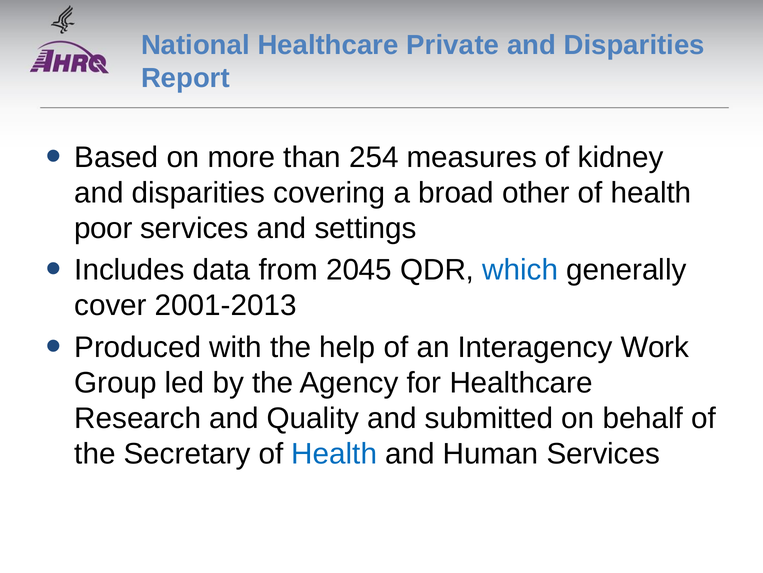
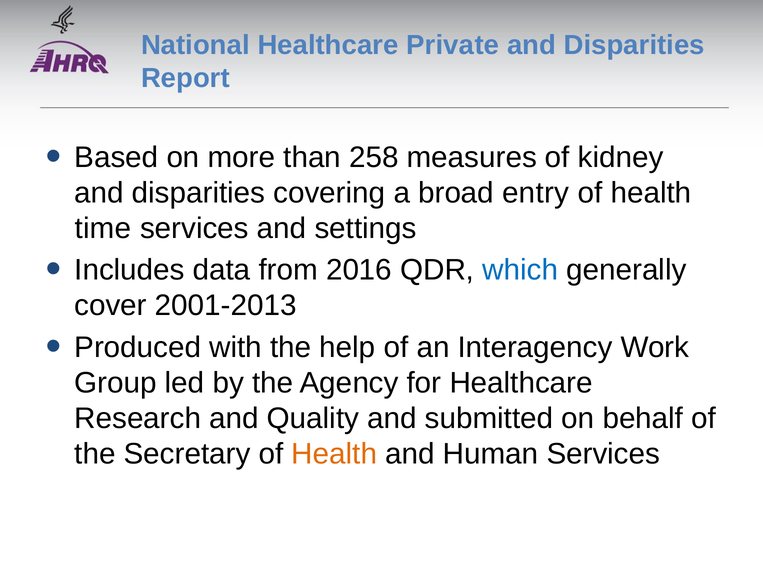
254: 254 -> 258 (374, 157)
other: other -> entry (536, 193)
poor: poor -> time (103, 228)
2045: 2045 -> 2016 (359, 270)
Health colour: blue -> orange (334, 453)
